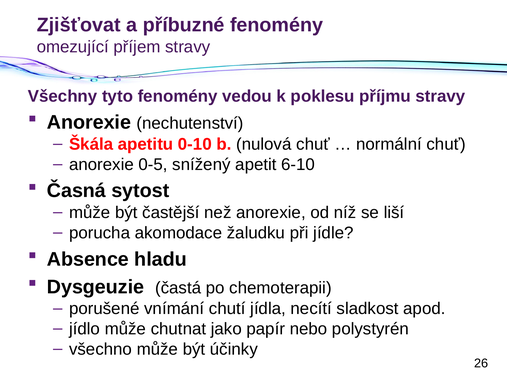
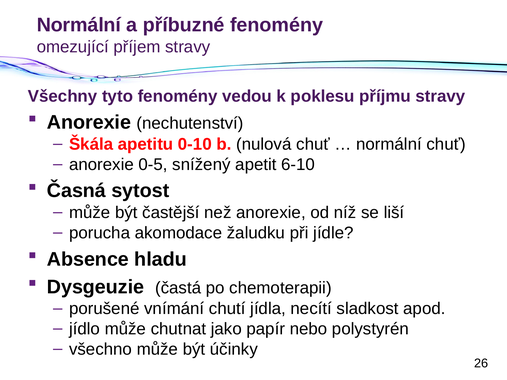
Zjišťovat: Zjišťovat -> Normální (79, 25)
